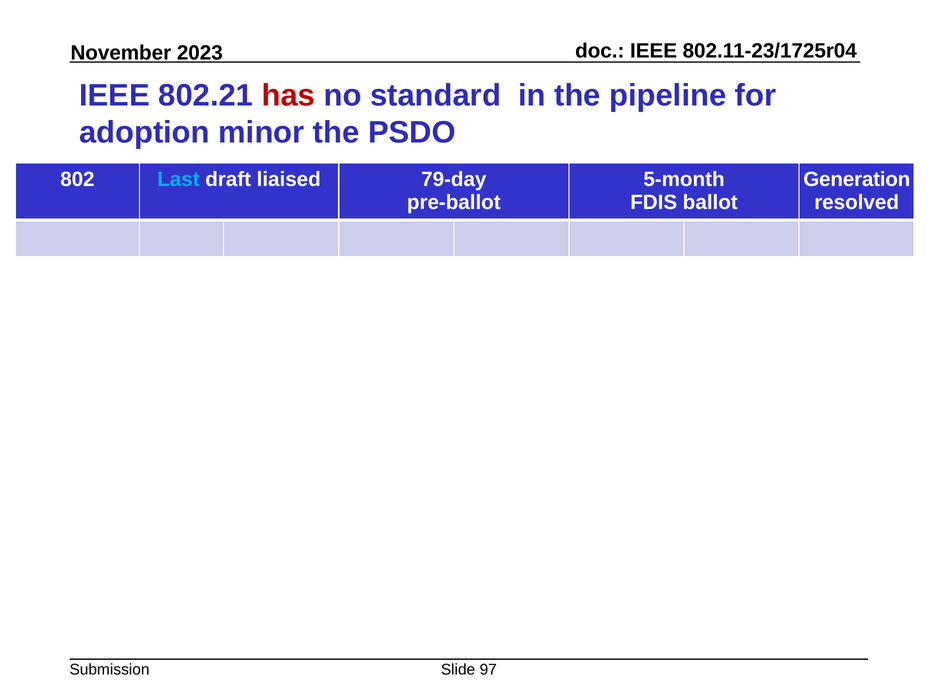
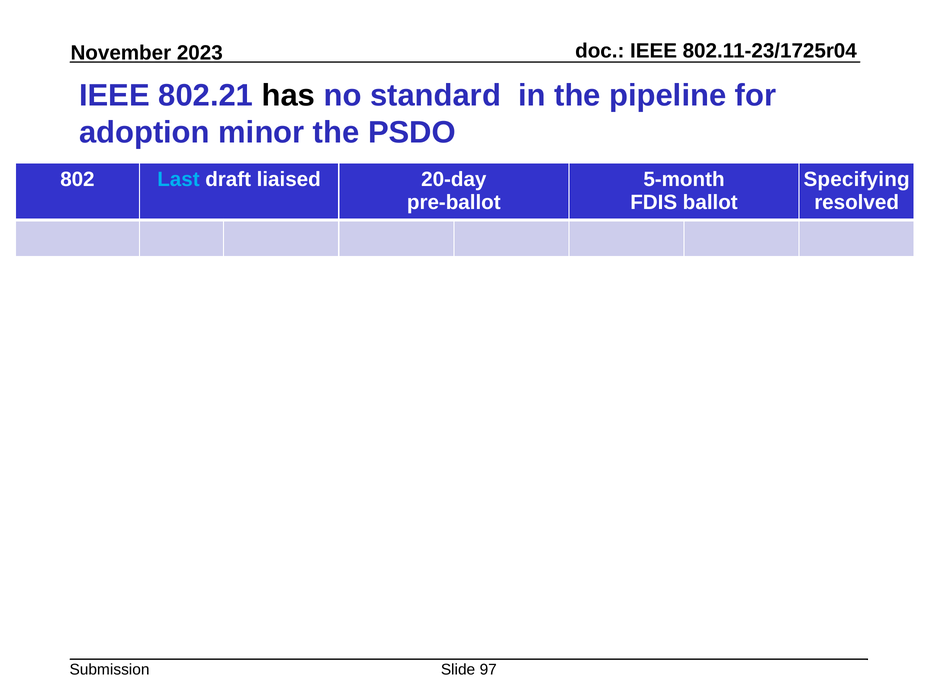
has colour: red -> black (288, 95)
79-day: 79-day -> 20-day (454, 179)
Generation: Generation -> Specifying (857, 179)
